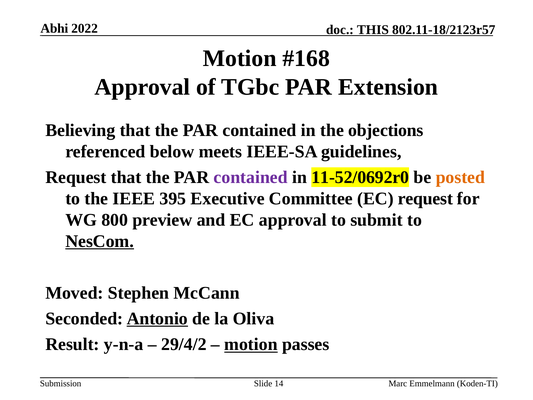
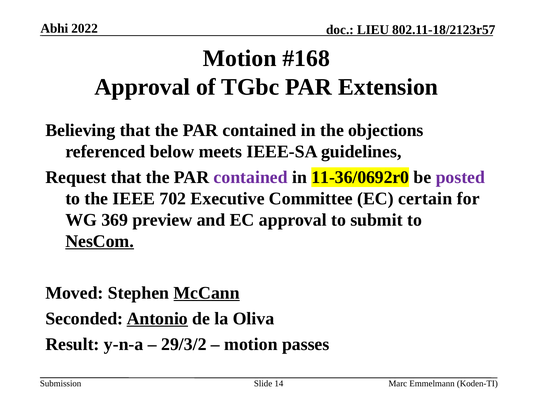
THIS: THIS -> LIEU (373, 30)
11-52/0692r0: 11-52/0692r0 -> 11-36/0692r0 (360, 177)
posted colour: orange -> purple (460, 177)
395: 395 -> 702 (173, 198)
EC request: request -> certain (425, 198)
800: 800 -> 369 (115, 220)
McCann underline: none -> present (207, 293)
29/4/2: 29/4/2 -> 29/3/2 (184, 344)
motion underline: present -> none (251, 344)
